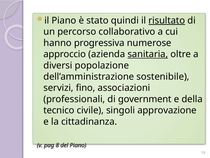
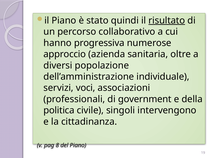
sanitaria underline: present -> none (148, 54)
sostenibile: sostenibile -> individuale (163, 76)
fino: fino -> voci (86, 88)
tecnico: tecnico -> politica (59, 110)
approvazione: approvazione -> intervengono (167, 110)
